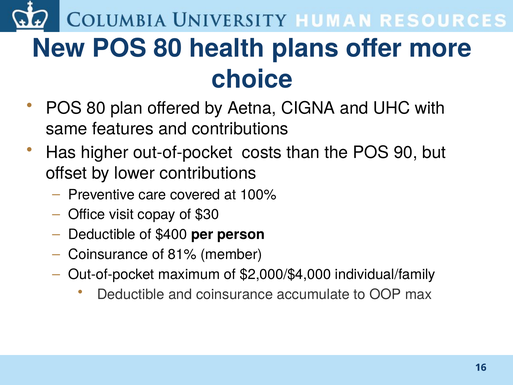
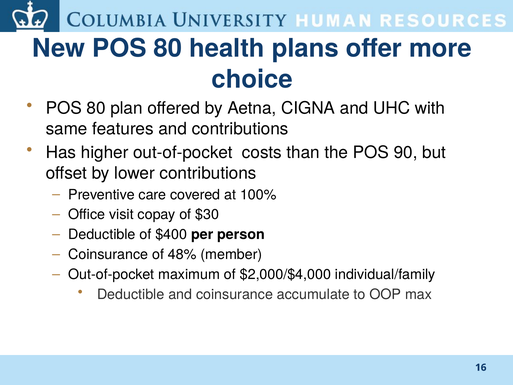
81%: 81% -> 48% (182, 254)
